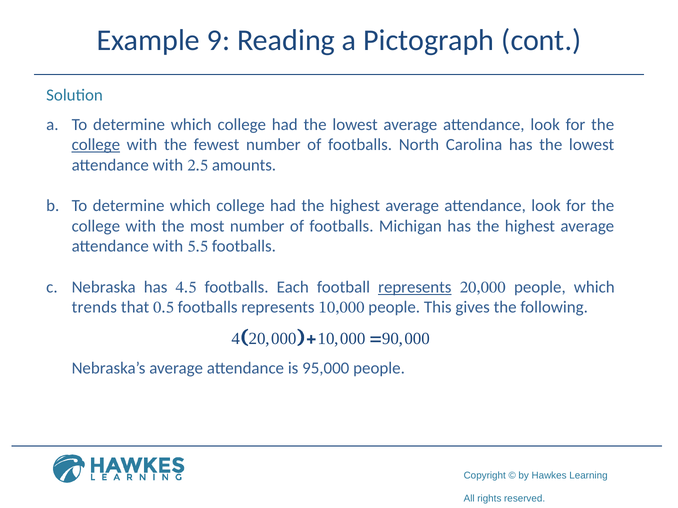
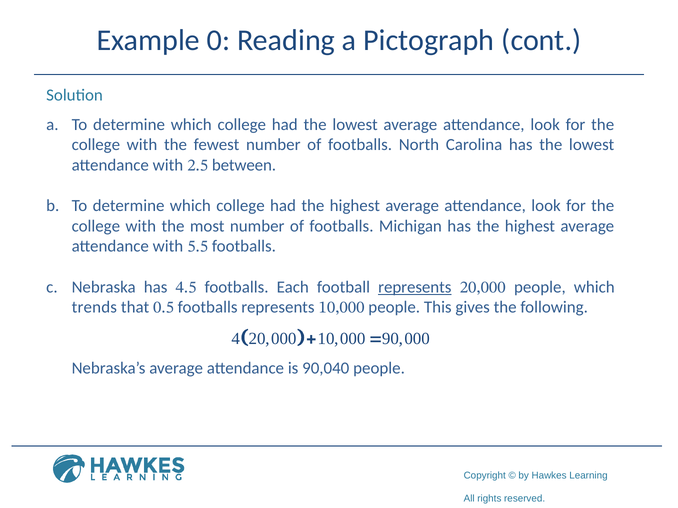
9: 9 -> 0 (219, 41)
college underline: present -> none (96, 145)
amounts: amounts -> between (244, 165)
95,000: 95,000 -> 90,040 (326, 369)
